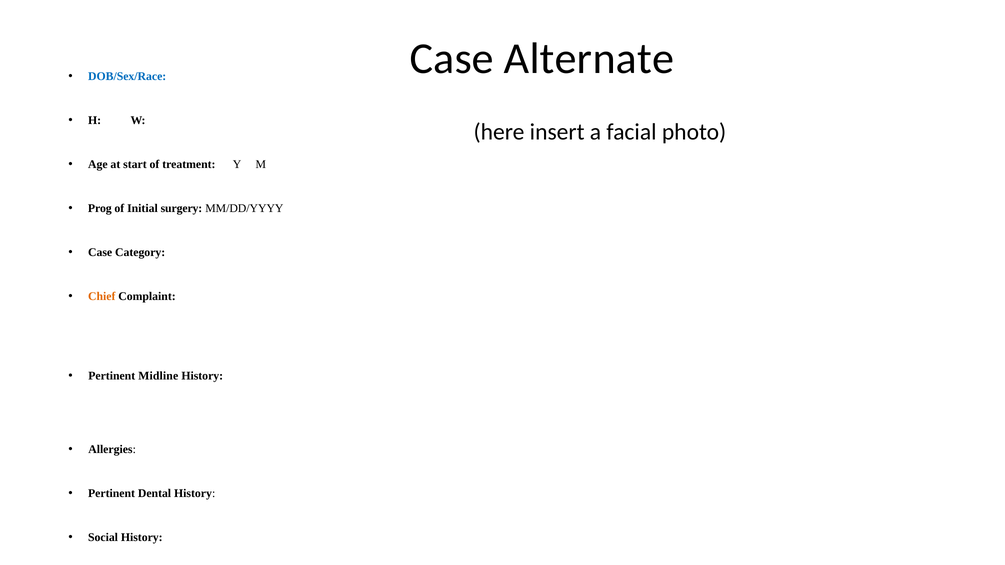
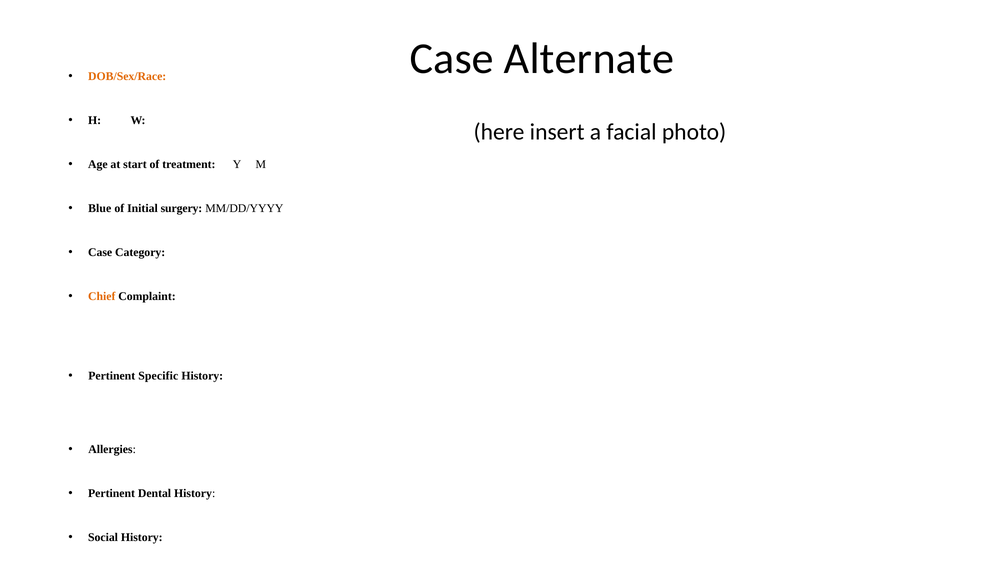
DOB/Sex/Race colour: blue -> orange (127, 77)
Prog: Prog -> Blue (100, 209)
Midline: Midline -> Specific (158, 376)
